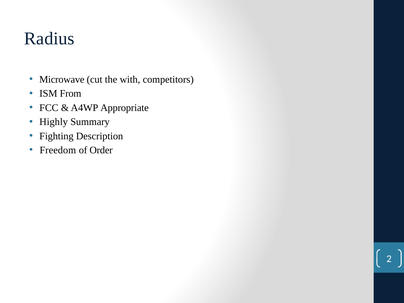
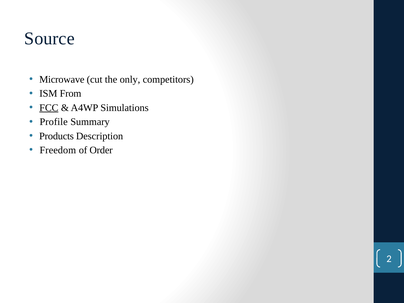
Radius: Radius -> Source (49, 39)
with: with -> only (130, 79)
FCC underline: none -> present (49, 108)
Appropriate: Appropriate -> Simulations (125, 108)
Highly: Highly -> Profile (54, 122)
Fighting: Fighting -> Products (57, 136)
